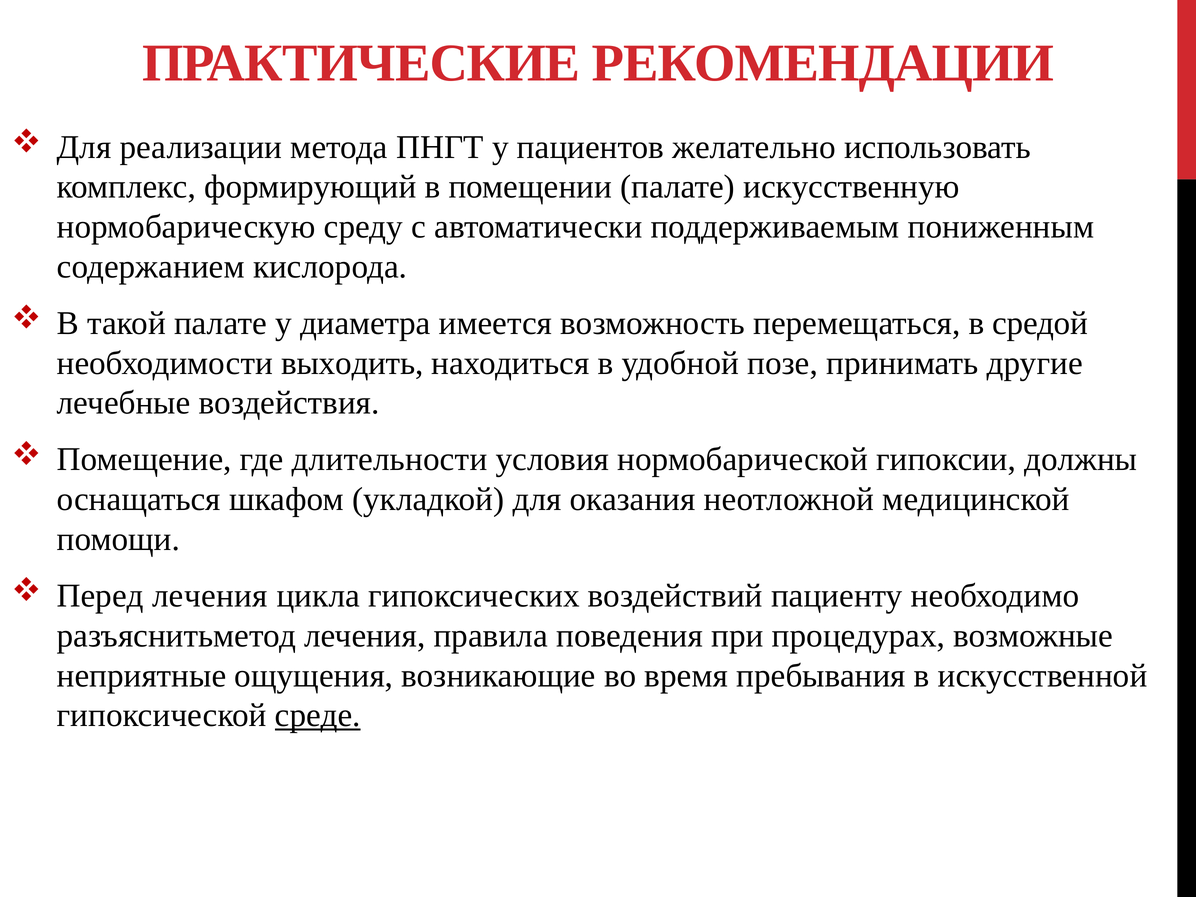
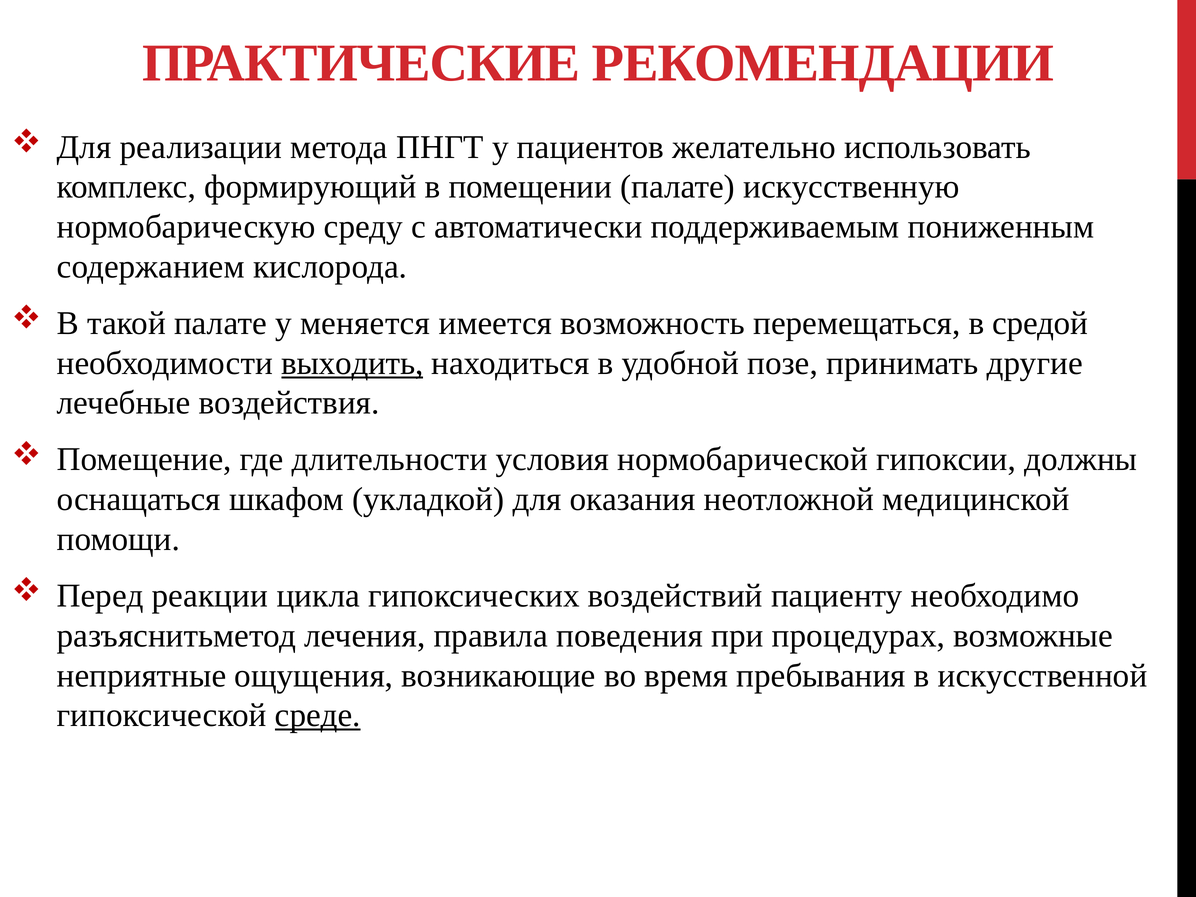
диаметра: диаметра -> меняется (365, 323)
выходить underline: none -> present (352, 363)
Перед лечения: лечения -> реакции (210, 596)
